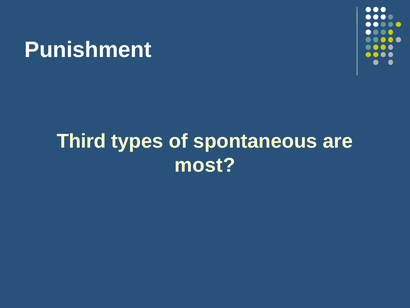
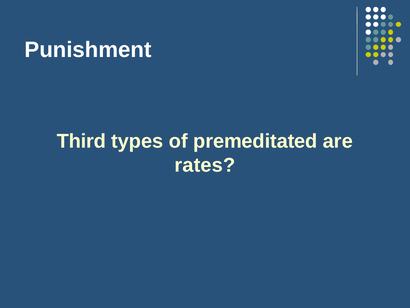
spontaneous: spontaneous -> premeditated (255, 141)
most: most -> rates (205, 165)
